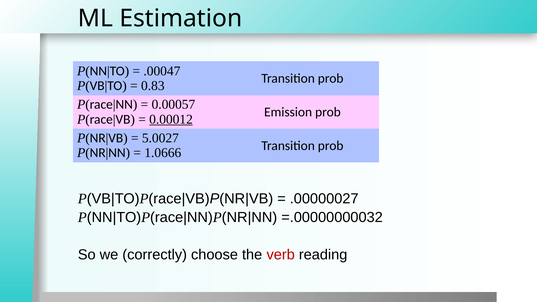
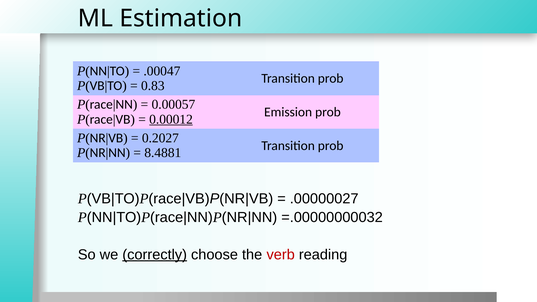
5.0027: 5.0027 -> 0.2027 (160, 138)
1.0666: 1.0666 -> 8.4881 (163, 153)
correctly underline: none -> present (155, 255)
